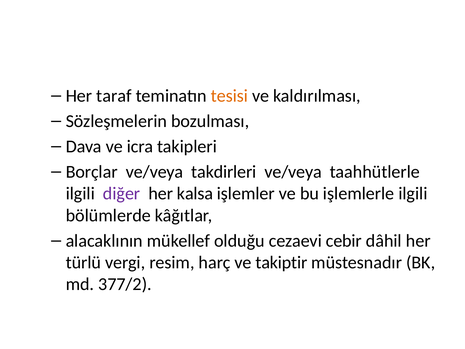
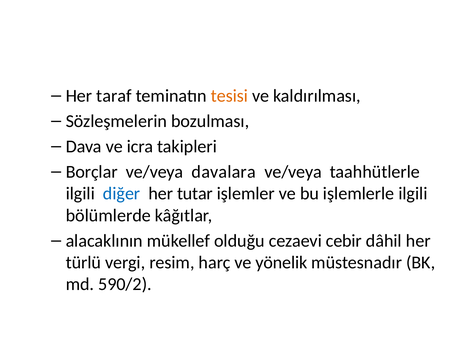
takdirleri: takdirleri -> davalara (224, 172)
diğer colour: purple -> blue (122, 194)
kalsa: kalsa -> tutar (195, 194)
takiptir: takiptir -> yönelik (281, 262)
377/2: 377/2 -> 590/2 (125, 284)
